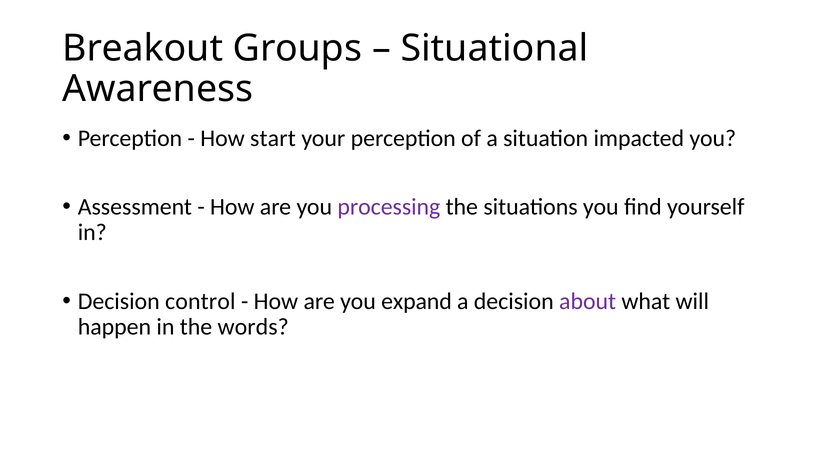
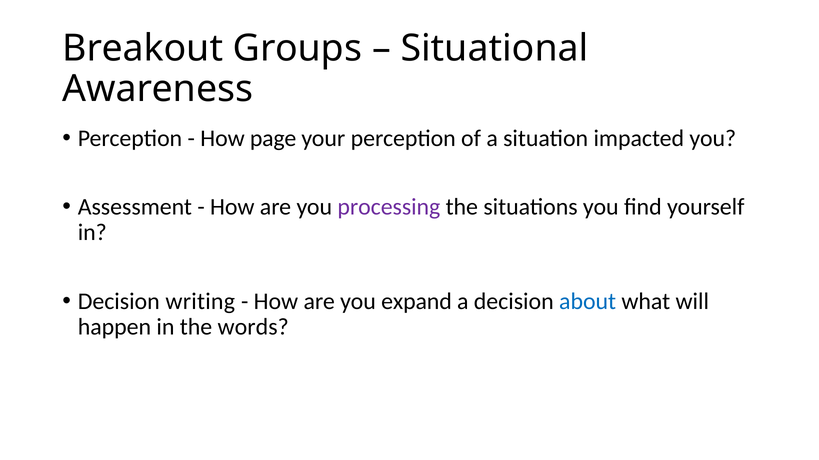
start: start -> page (273, 138)
control: control -> writing (200, 302)
about colour: purple -> blue (588, 302)
